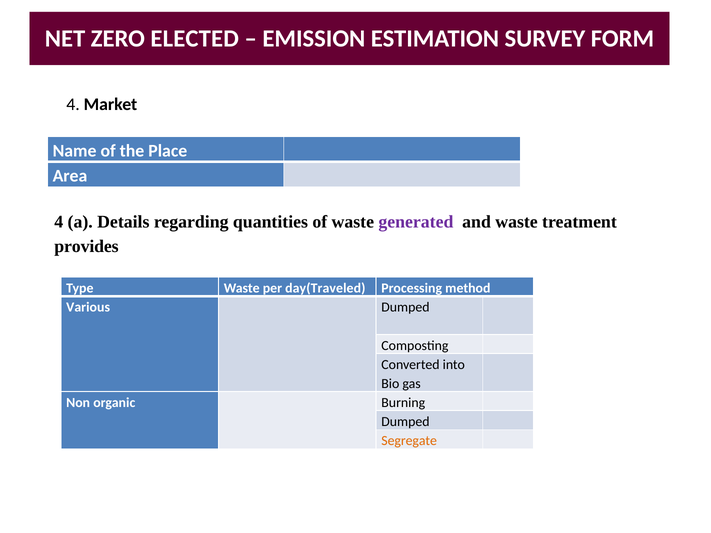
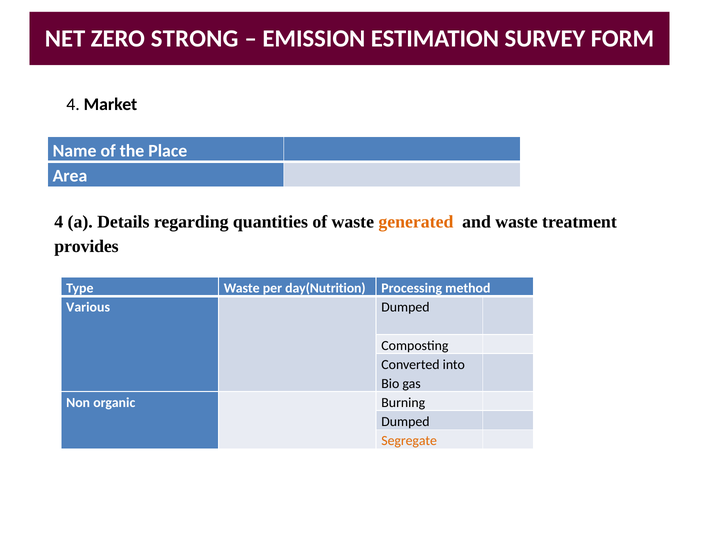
ELECTED: ELECTED -> STRONG (195, 39)
generated colour: purple -> orange (416, 222)
day(Traveled: day(Traveled -> day(Nutrition (325, 288)
